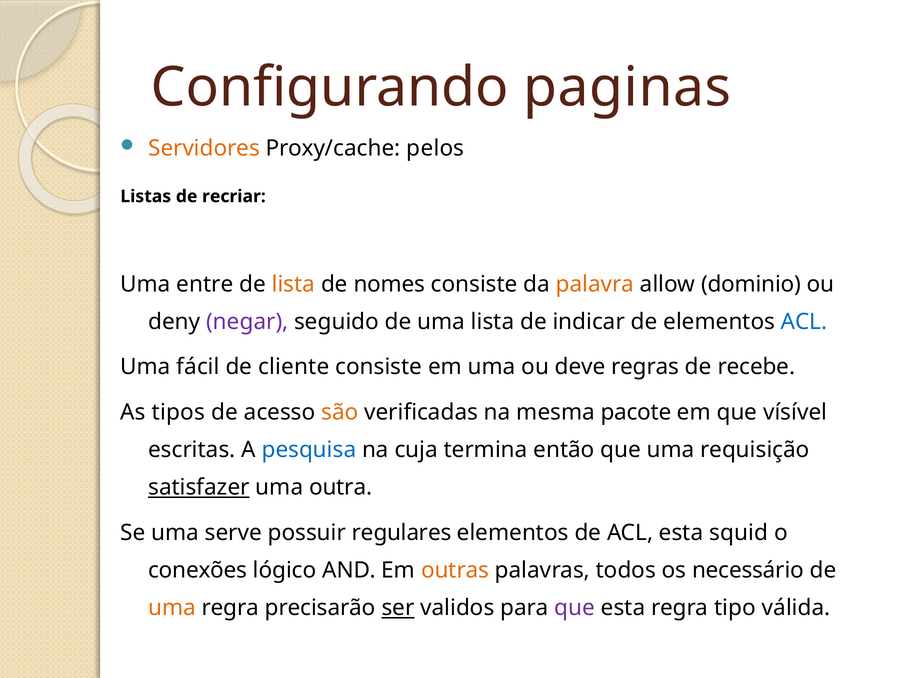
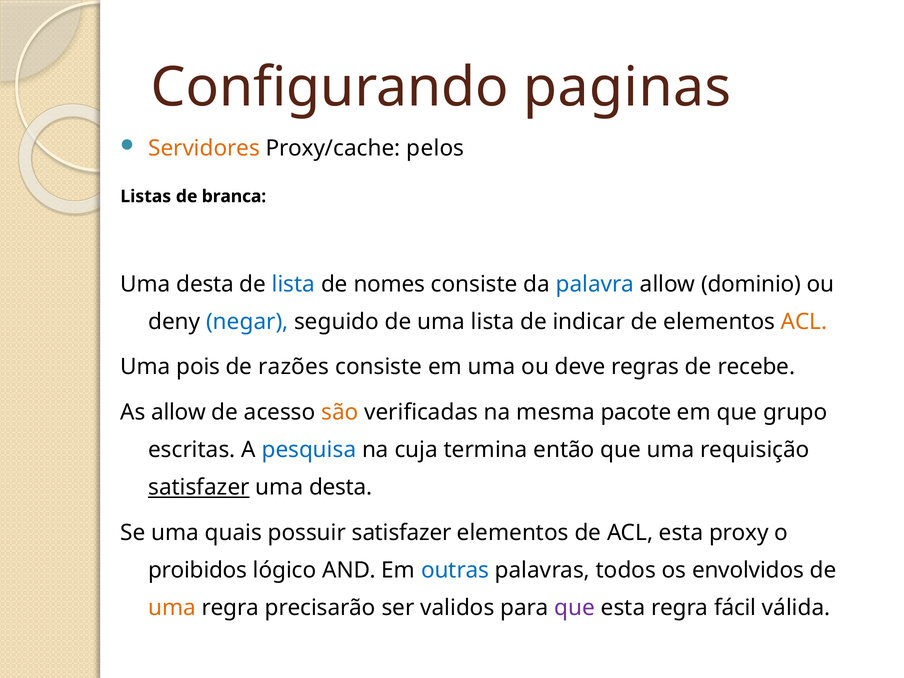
recriar: recriar -> branca (234, 196)
entre: entre -> desta (205, 284)
lista colour: orange -> blue (293, 284)
palavra colour: orange -> blue (595, 284)
negar colour: purple -> blue (247, 322)
ACL colour: blue -> orange (804, 322)
fácil: fácil -> pois (198, 367)
cliente: cliente -> razões (294, 367)
As tipos: tipos -> allow (178, 412)
vísível: vísível -> grupo (795, 412)
outra: outra -> desta (341, 487)
serve: serve -> quais (233, 533)
possuir regulares: regulares -> satisfazer (402, 533)
squid: squid -> proxy (739, 533)
conexões: conexões -> proibidos (198, 570)
outras colour: orange -> blue (455, 570)
necessário: necessário -> envolvidos (748, 570)
ser underline: present -> none (398, 608)
tipo: tipo -> fácil (735, 608)
